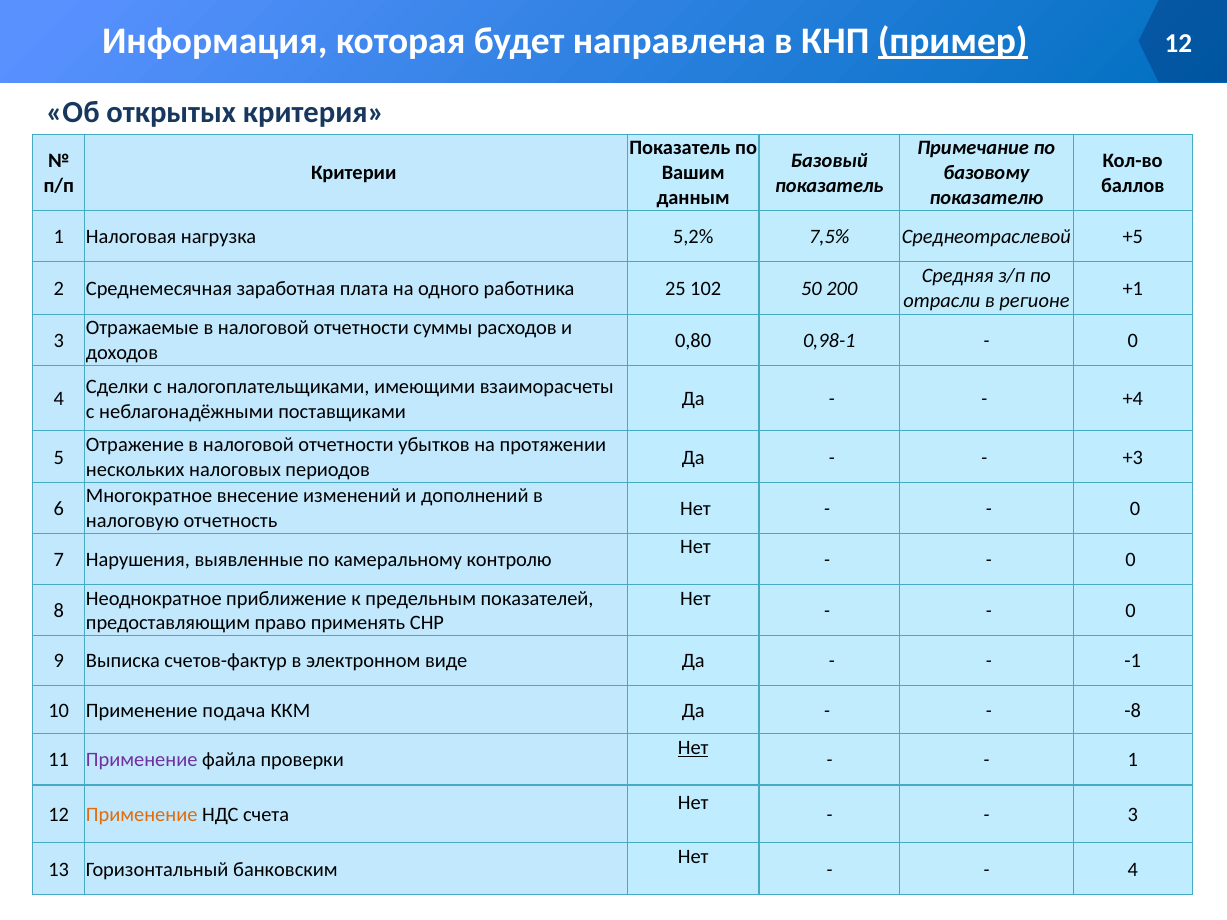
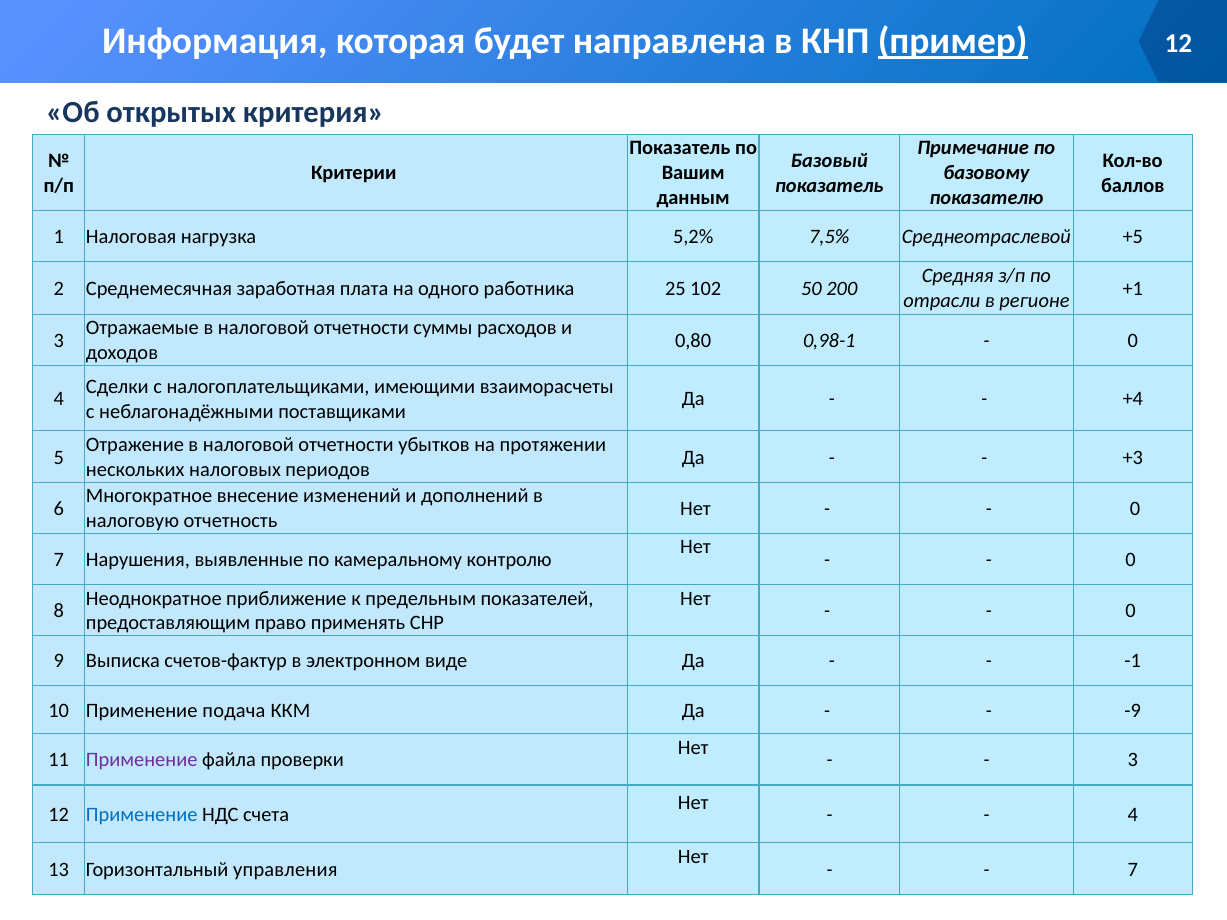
-8: -8 -> -9 (1133, 711)
Нет underline: present -> none (693, 748)
1: 1 -> 3 (1133, 760)
Применение colour: orange -> blue (142, 815)
3: 3 -> 4 (1133, 815)
банковским: банковским -> управления (285, 870)
4: 4 -> 7 (1133, 870)
